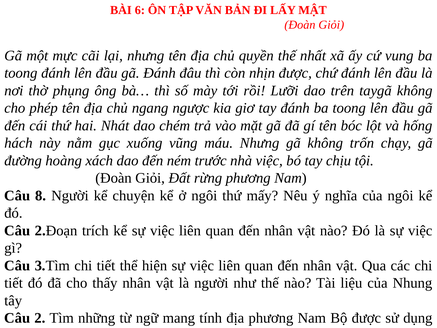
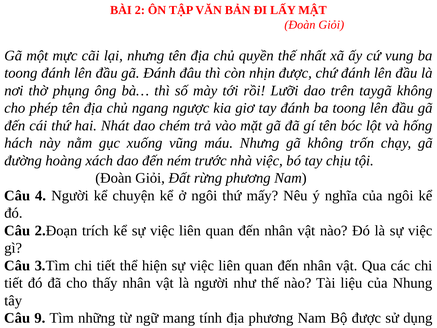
6: 6 -> 2 (140, 10)
8: 8 -> 4 (41, 195)
2: 2 -> 9 (40, 318)
